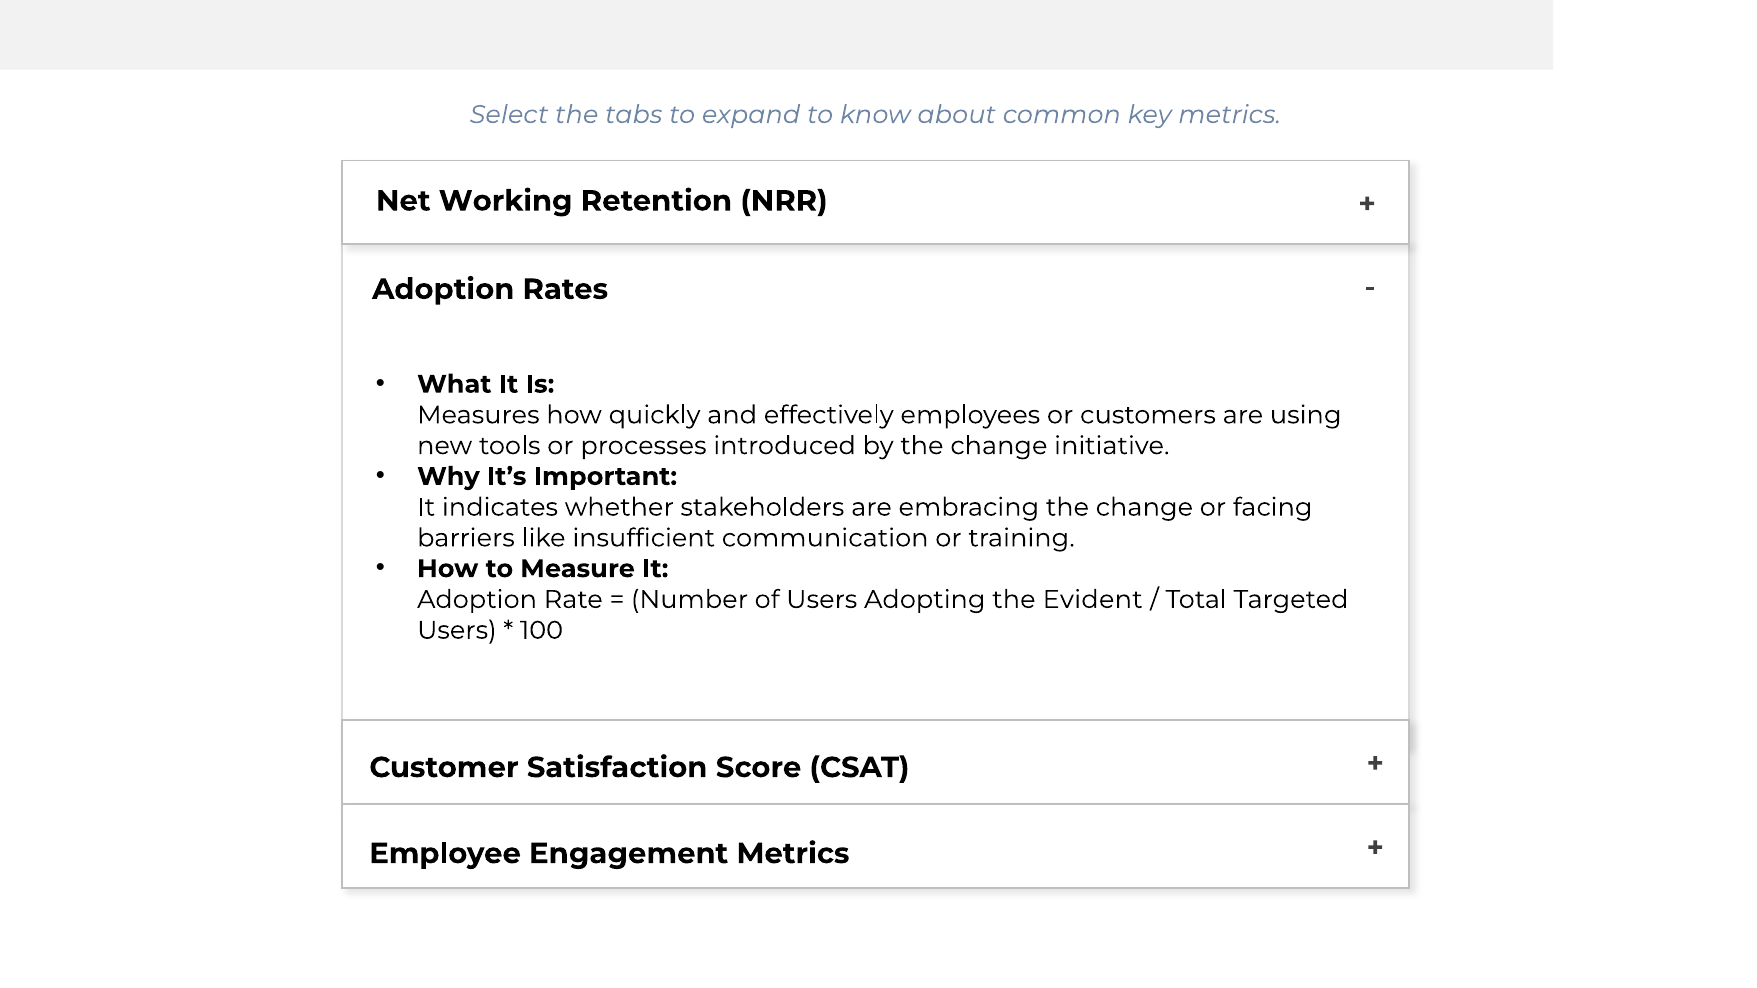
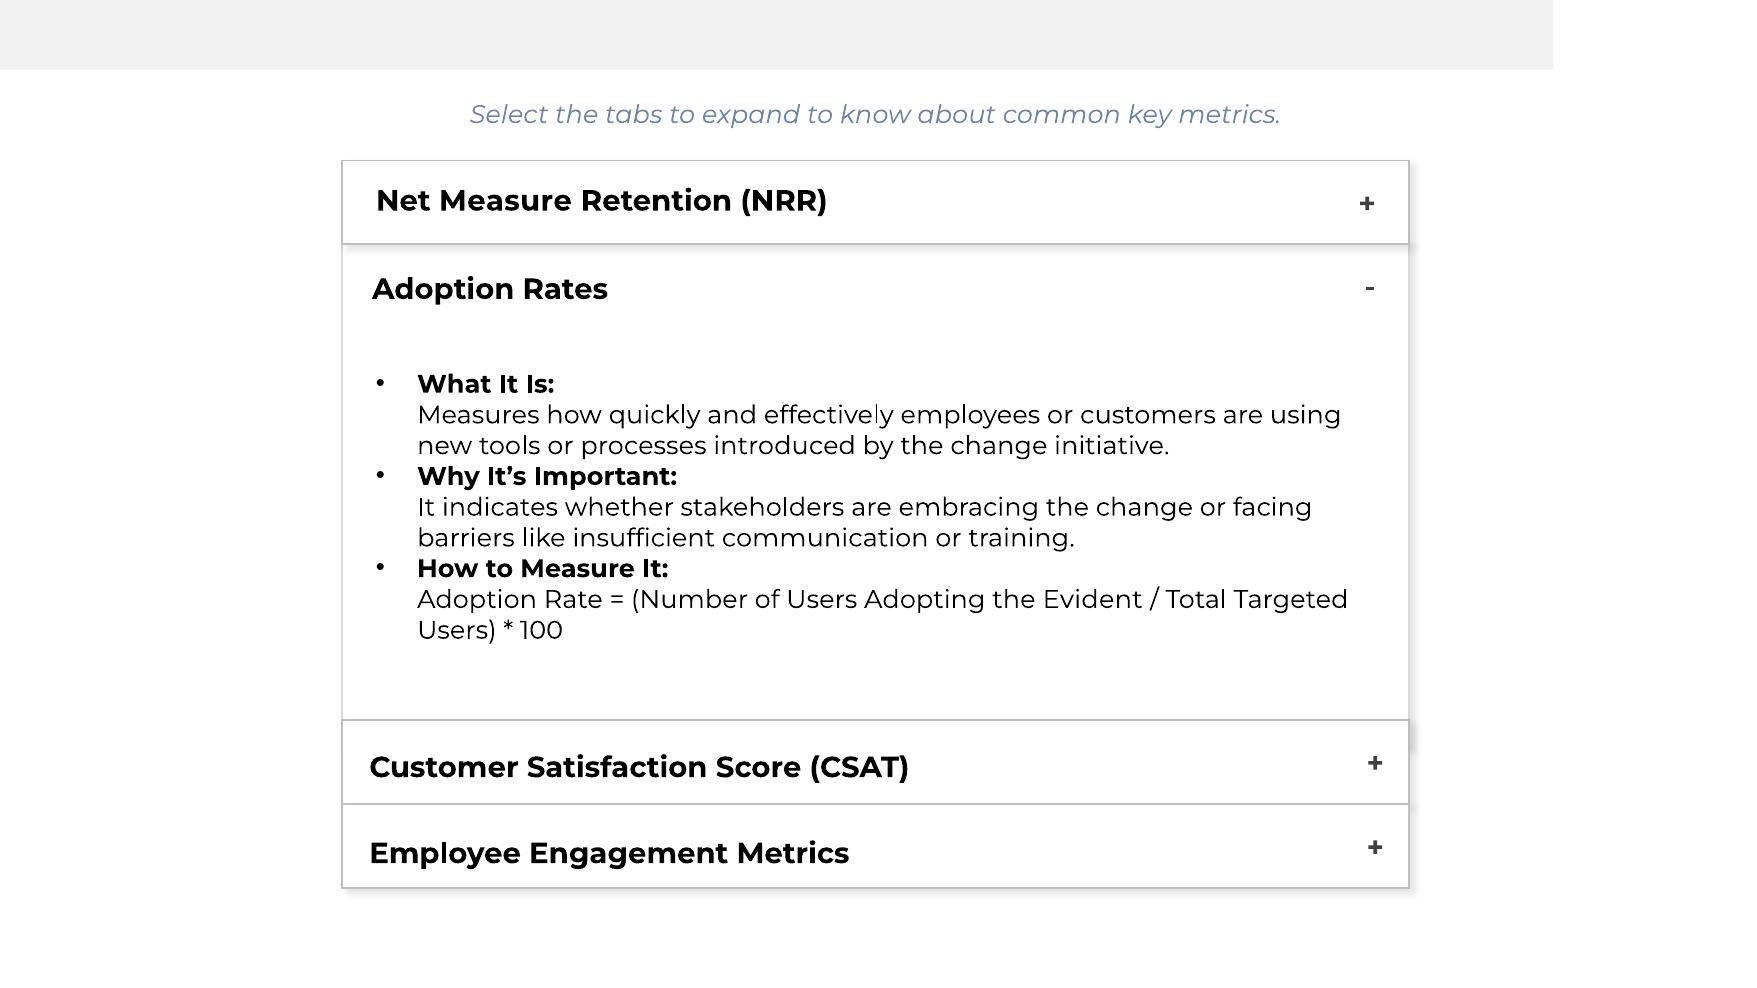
Net Working: Working -> Measure (505, 201)
